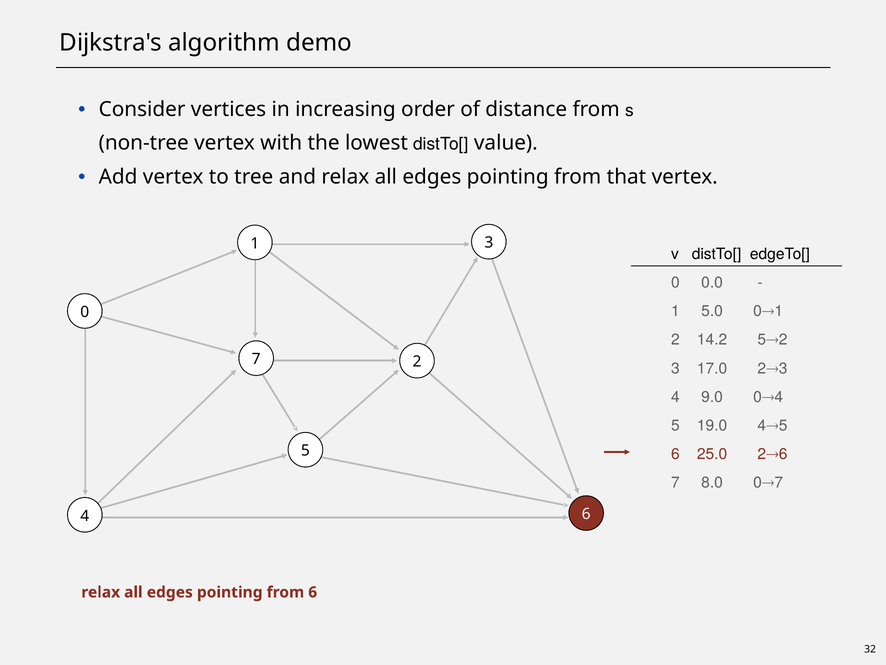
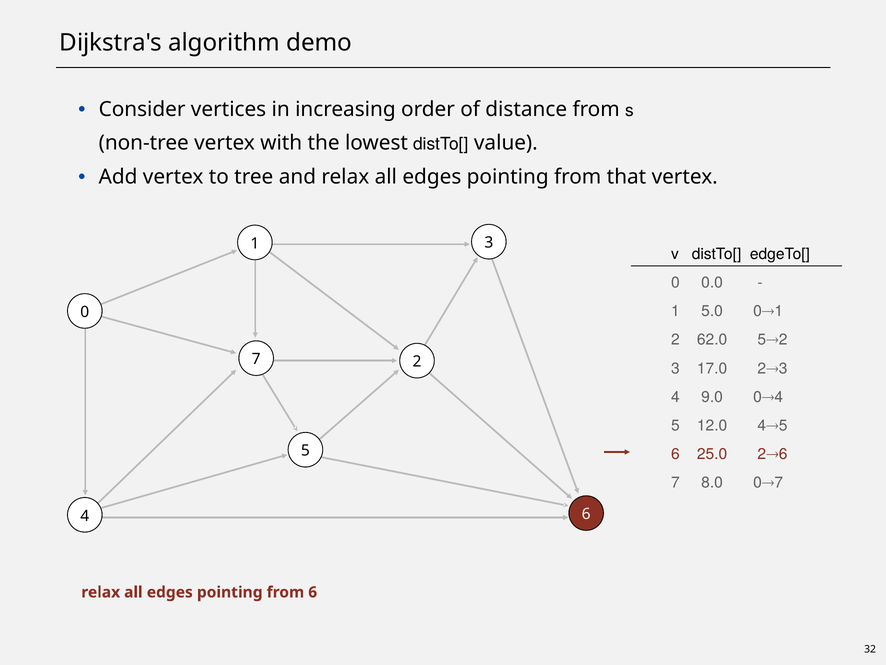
14.2: 14.2 -> 62.0 (712, 340)
19.0: 19.0 -> 12.0 (712, 425)
